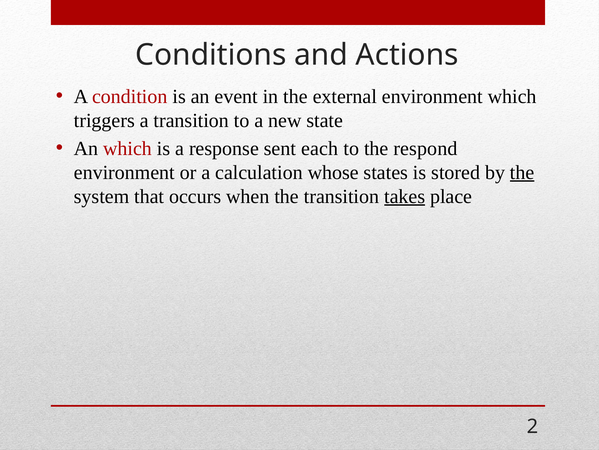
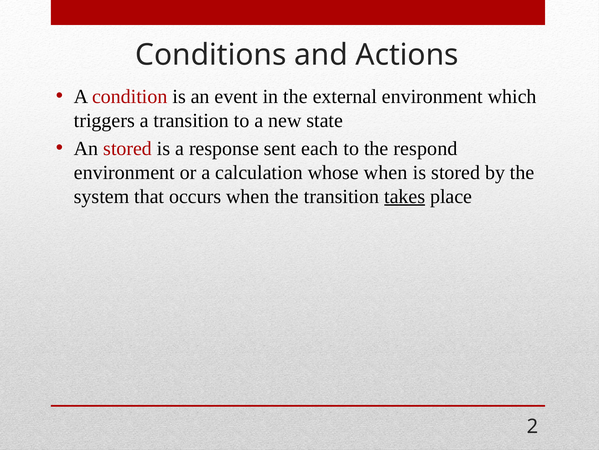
An which: which -> stored (128, 148)
whose states: states -> when (386, 172)
the underline: present -> none (522, 172)
